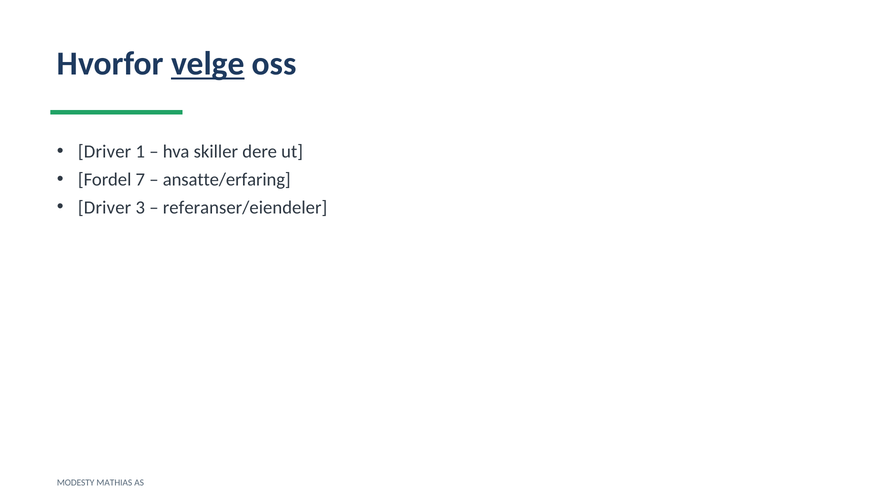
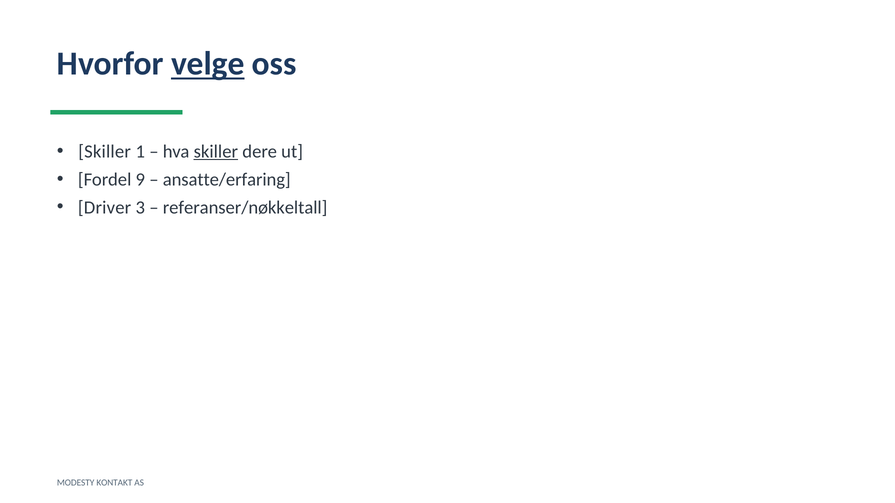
Driver: Driver -> Skiller (105, 152)
skiller underline: none -> present (216, 152)
7: 7 -> 9 (140, 180)
referanser/eiendeler: referanser/eiendeler -> referanser/nøkkeltall (245, 208)
MATHIAS: MATHIAS -> KONTAKT (114, 483)
